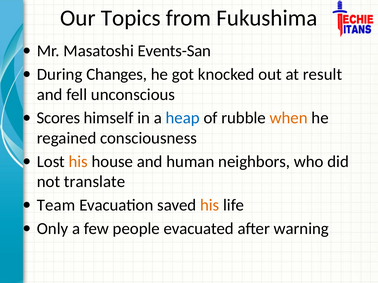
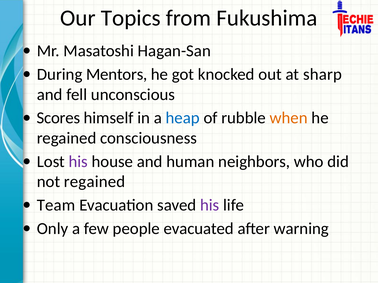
Events-San: Events-San -> Hagan-San (174, 51)
Changes: Changes -> Mentors (117, 74)
result: result -> sharp (322, 74)
his colour: orange -> purple (78, 162)
not translate: translate -> regained (95, 182)
his colour: orange -> purple (210, 206)
